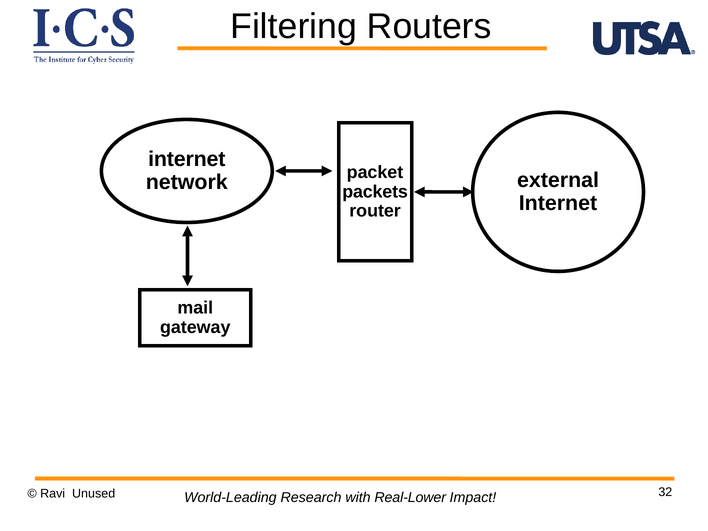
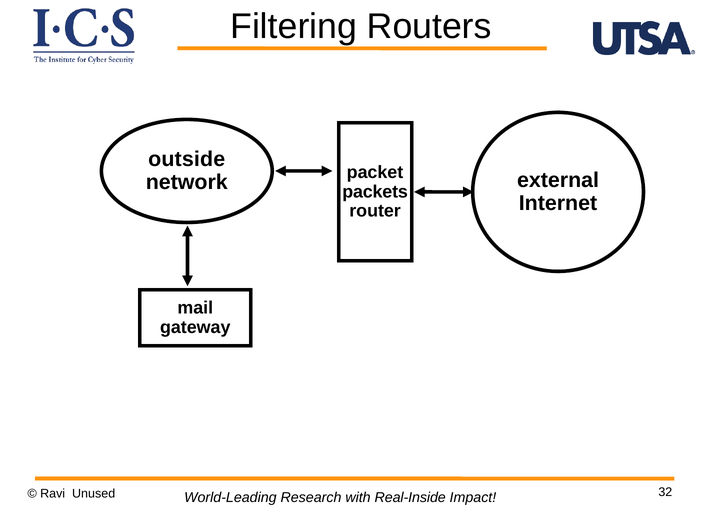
internet: internet -> outside (187, 159)
Real-Lower: Real-Lower -> Real-Inside (410, 498)
